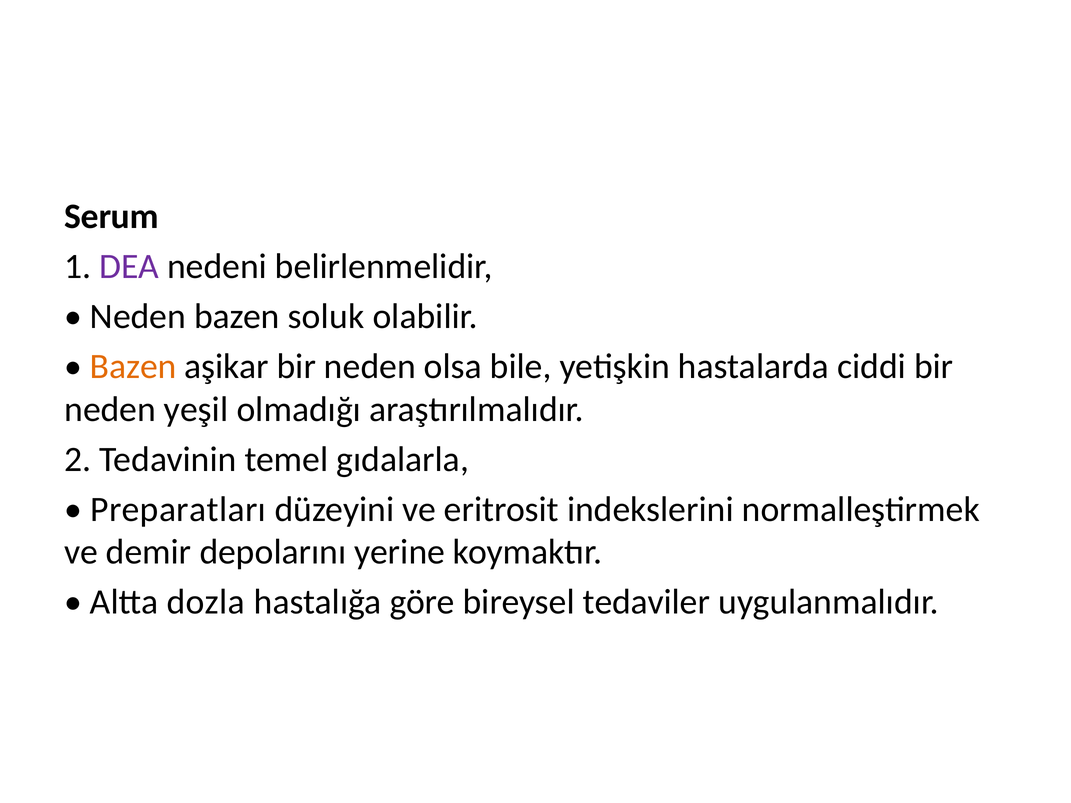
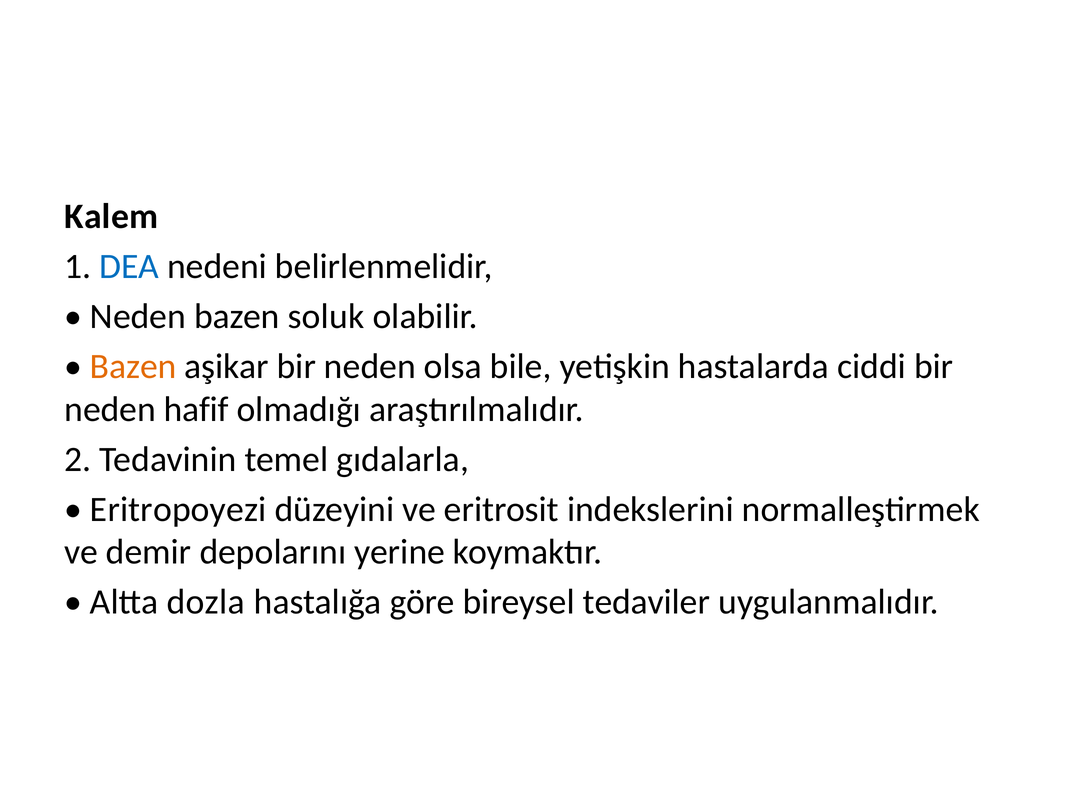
Serum: Serum -> Kalem (111, 217)
DEA colour: purple -> blue (129, 267)
yeşil: yeşil -> hafif (196, 409)
Preparatları: Preparatları -> Eritropoyezi (178, 509)
